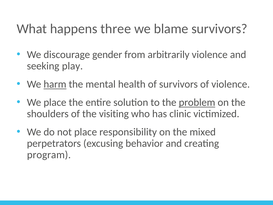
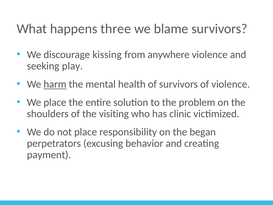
gender: gender -> kissing (107, 55)
arbitrarily: arbitrarily -> anywhere (169, 55)
problem underline: present -> none (197, 102)
mixed: mixed -> began (203, 132)
program: program -> payment (49, 155)
